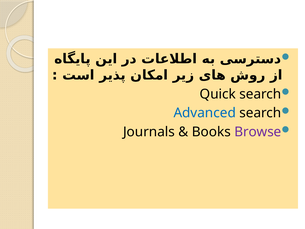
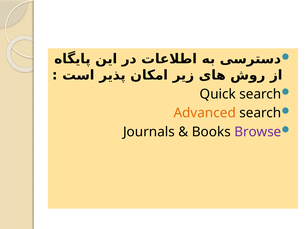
Advanced colour: blue -> orange (205, 113)
